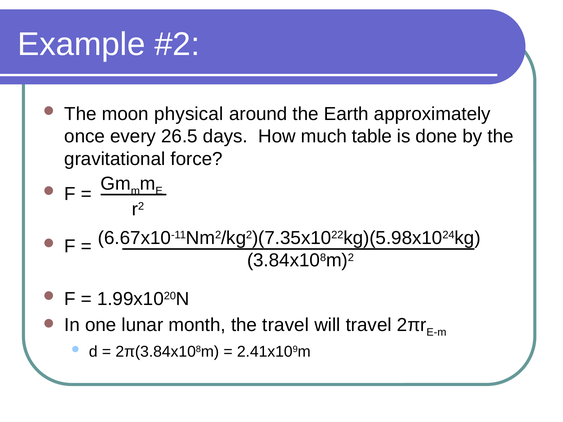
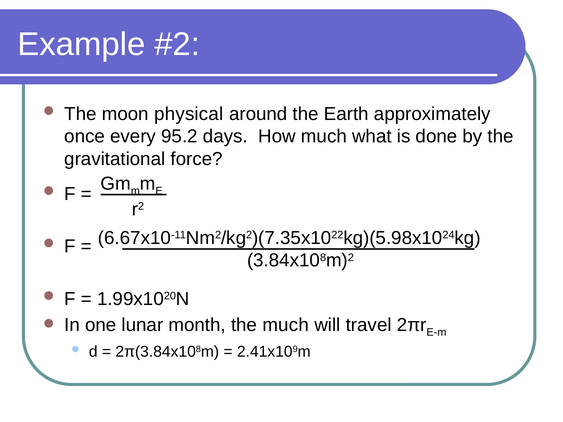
26.5: 26.5 -> 95.2 (179, 136)
table: table -> what (372, 136)
the travel: travel -> much (286, 325)
